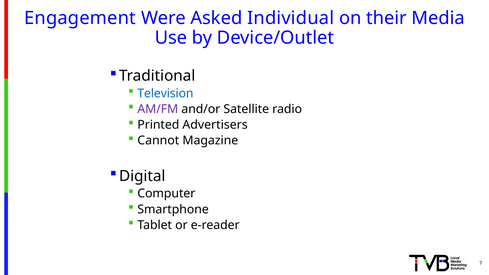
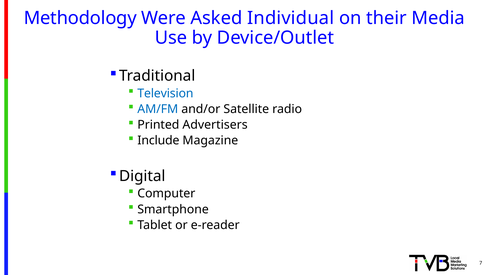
Engagement: Engagement -> Methodology (80, 18)
AM/FM colour: purple -> blue (158, 109)
Cannot: Cannot -> Include (158, 141)
